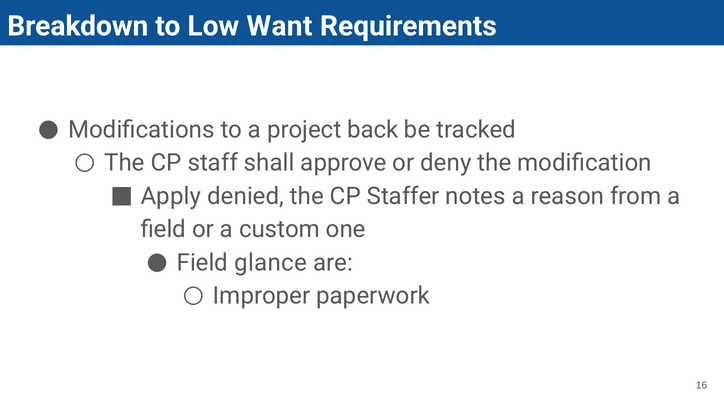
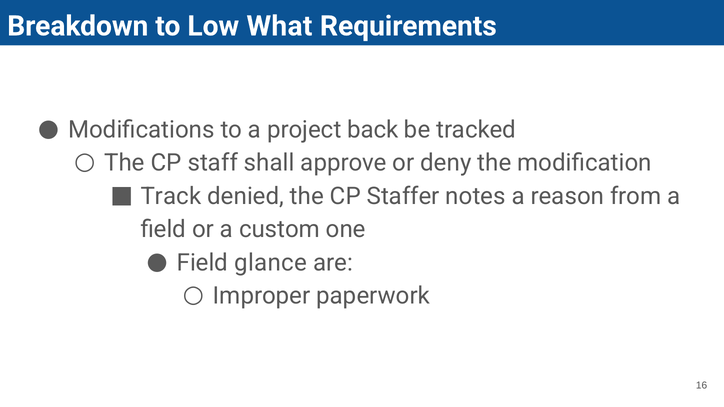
Want: Want -> What (279, 26)
Apply: Apply -> Track (171, 196)
